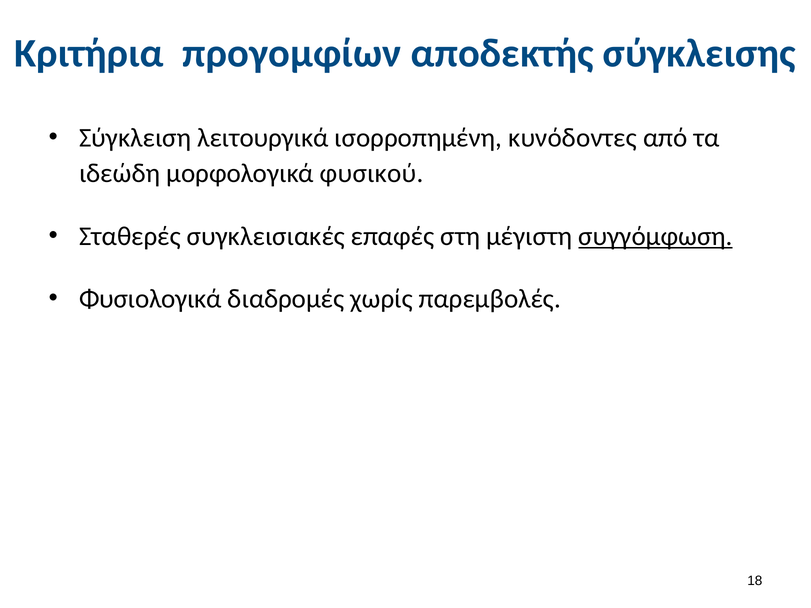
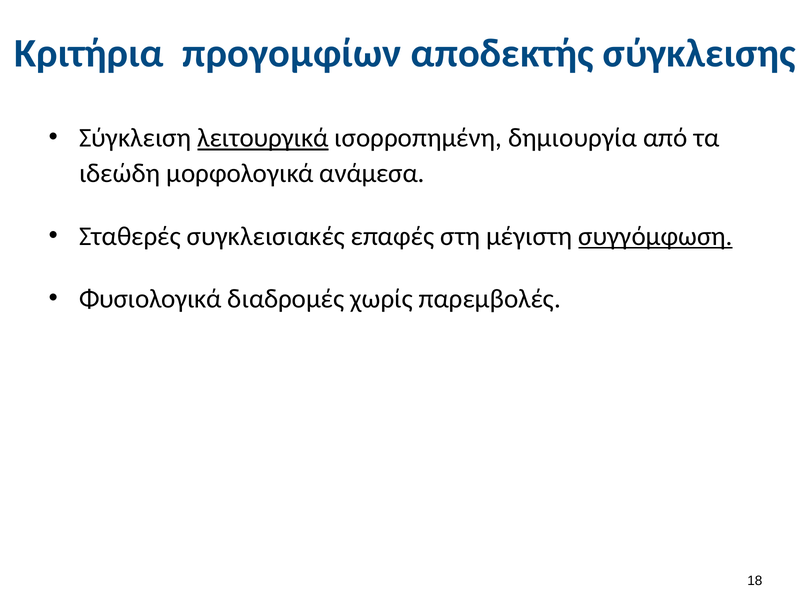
λειτουργικά underline: none -> present (263, 138)
κυνόδοντες: κυνόδοντες -> δημιουργία (573, 138)
φυσικού: φυσικού -> ανάμεσα (372, 174)
